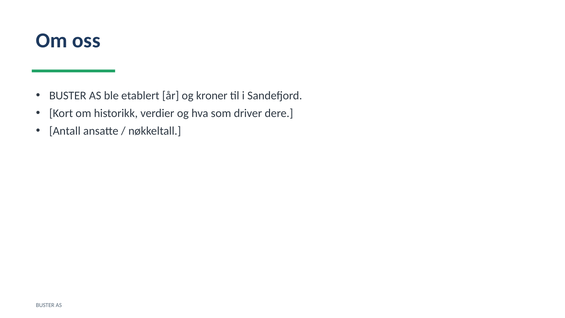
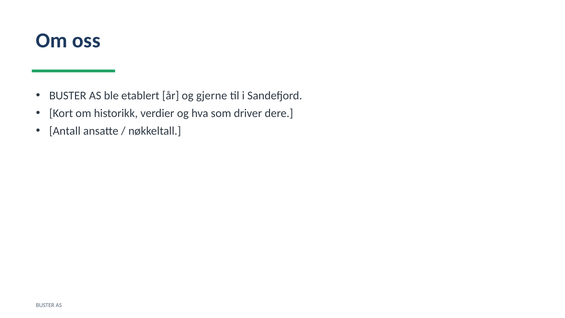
kroner: kroner -> gjerne (212, 96)
